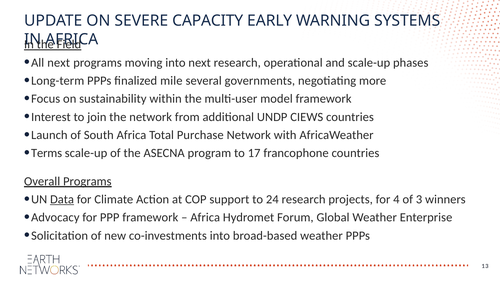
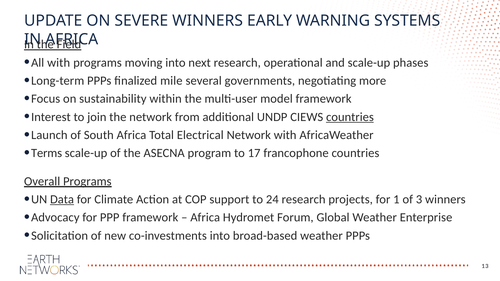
SEVERE CAPACITY: CAPACITY -> WINNERS (208, 21)
All next: next -> with (59, 63)
countries underline: none -> present (350, 117)
Purchase: Purchase -> Electrical (200, 135)
4: 4 -> 1 (396, 200)
